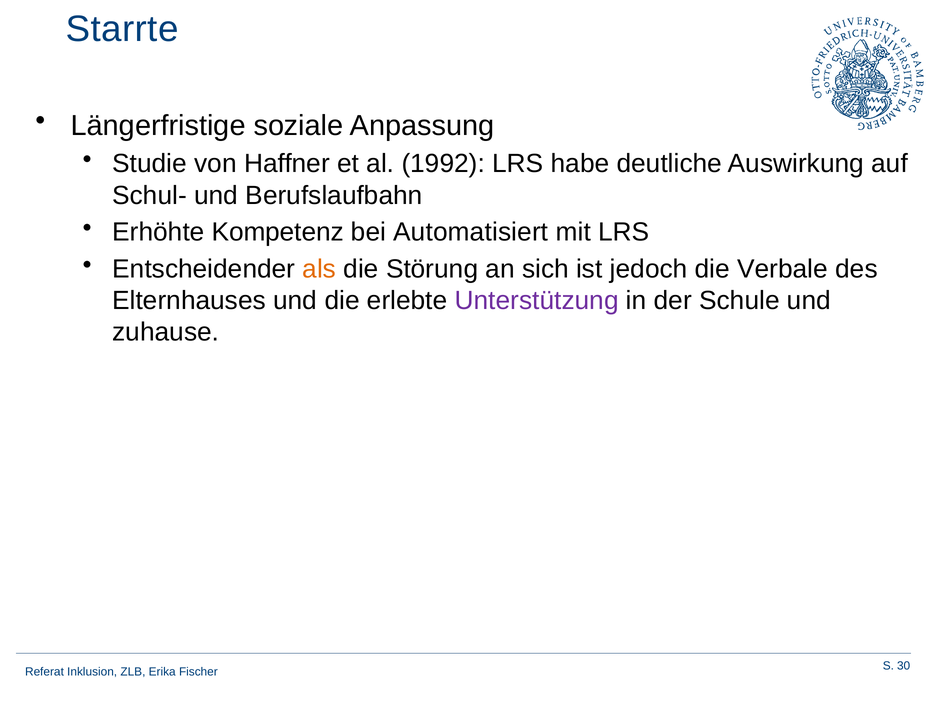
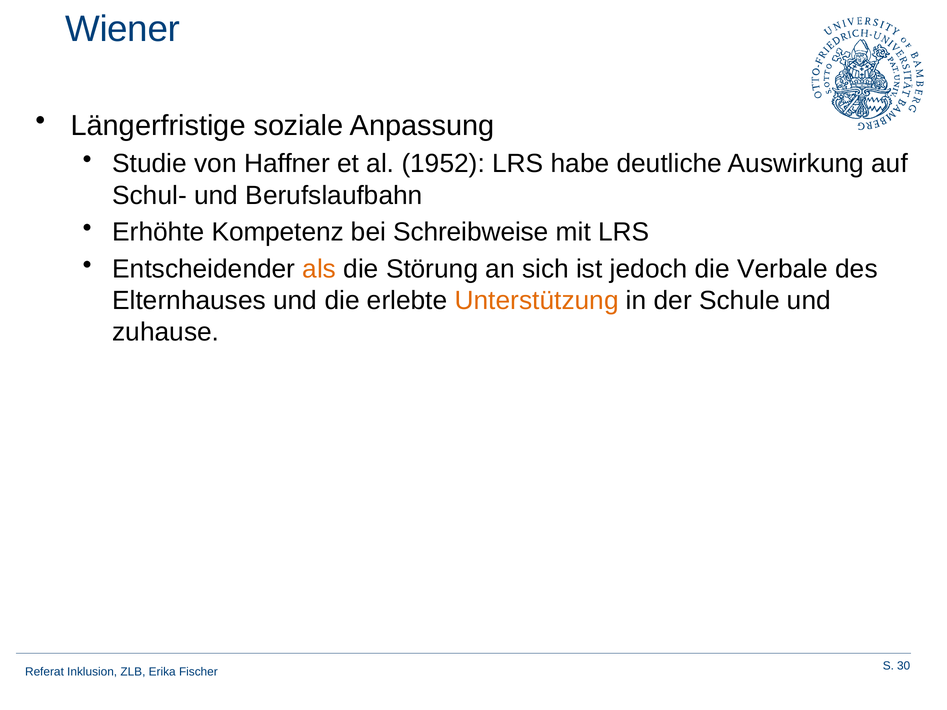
Starrte: Starrte -> Wiener (123, 29)
1992: 1992 -> 1952 (443, 164)
Automatisiert: Automatisiert -> Schreibweise (471, 232)
Unterstützung colour: purple -> orange (537, 301)
